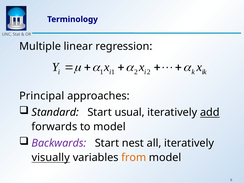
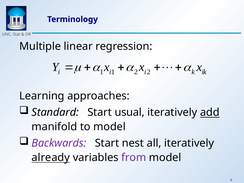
Principal: Principal -> Learning (42, 96)
forwards: forwards -> manifold (54, 127)
visually: visually -> already (51, 157)
from colour: orange -> purple (134, 157)
